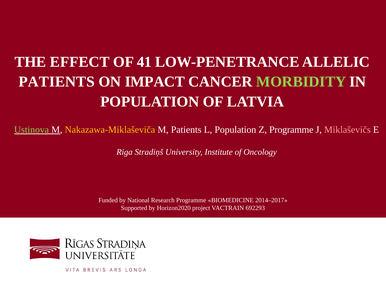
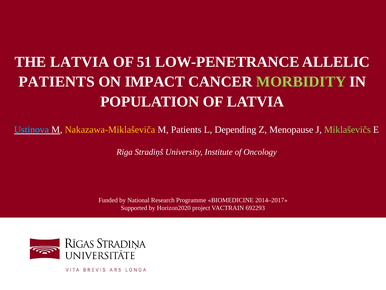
THE EFFECT: EFFECT -> LATVIA (80, 62)
41: 41 -> 51 (144, 62)
Ustinova colour: light green -> light blue (32, 129)
L Population: Population -> Depending (235, 129)
Z Programme: Programme -> Menopause (291, 129)
Miklaševičs colour: pink -> light green (347, 129)
